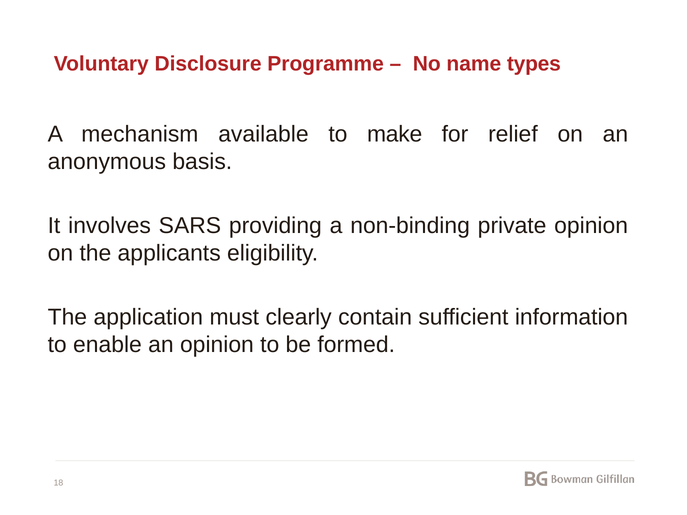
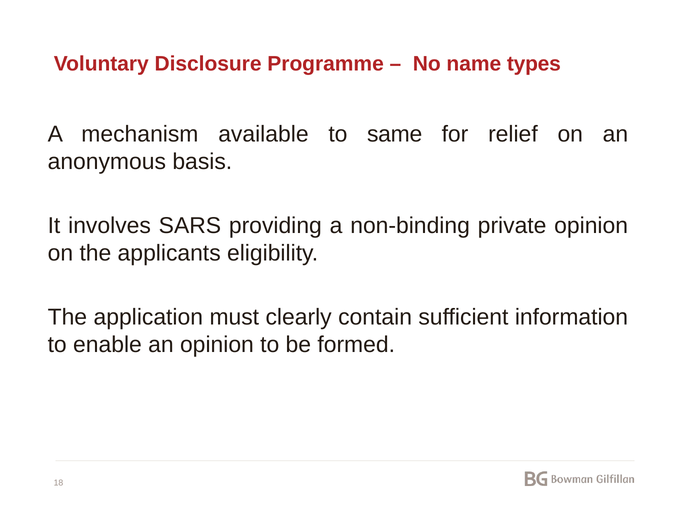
make: make -> same (395, 134)
